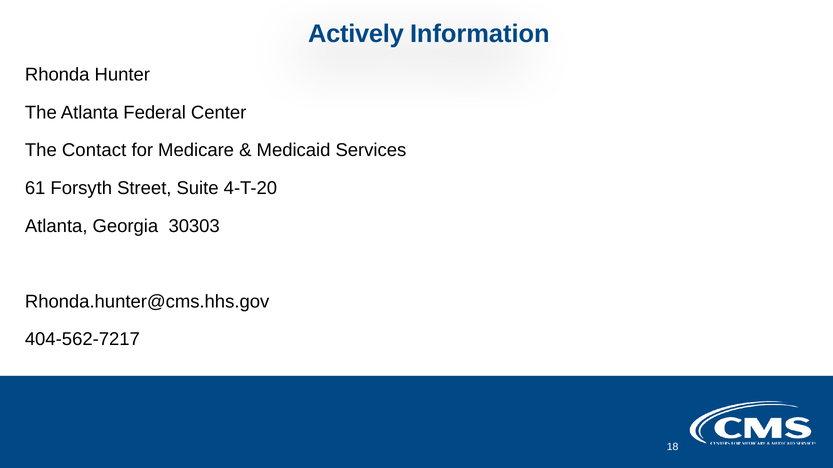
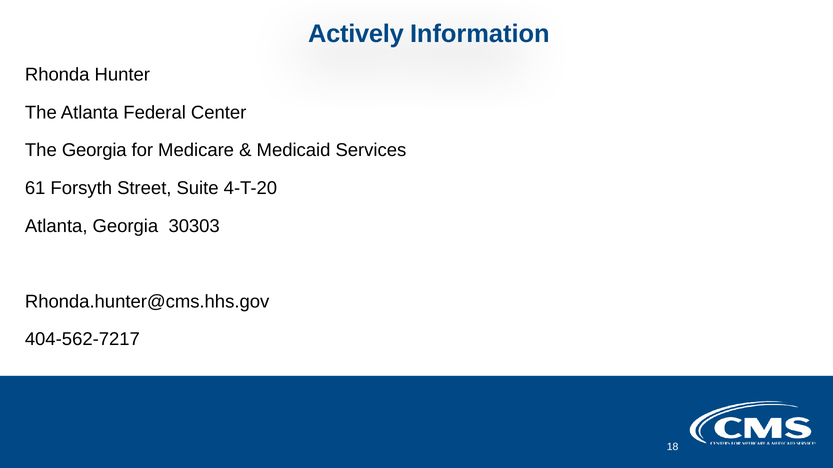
The Contact: Contact -> Georgia (94, 151)
